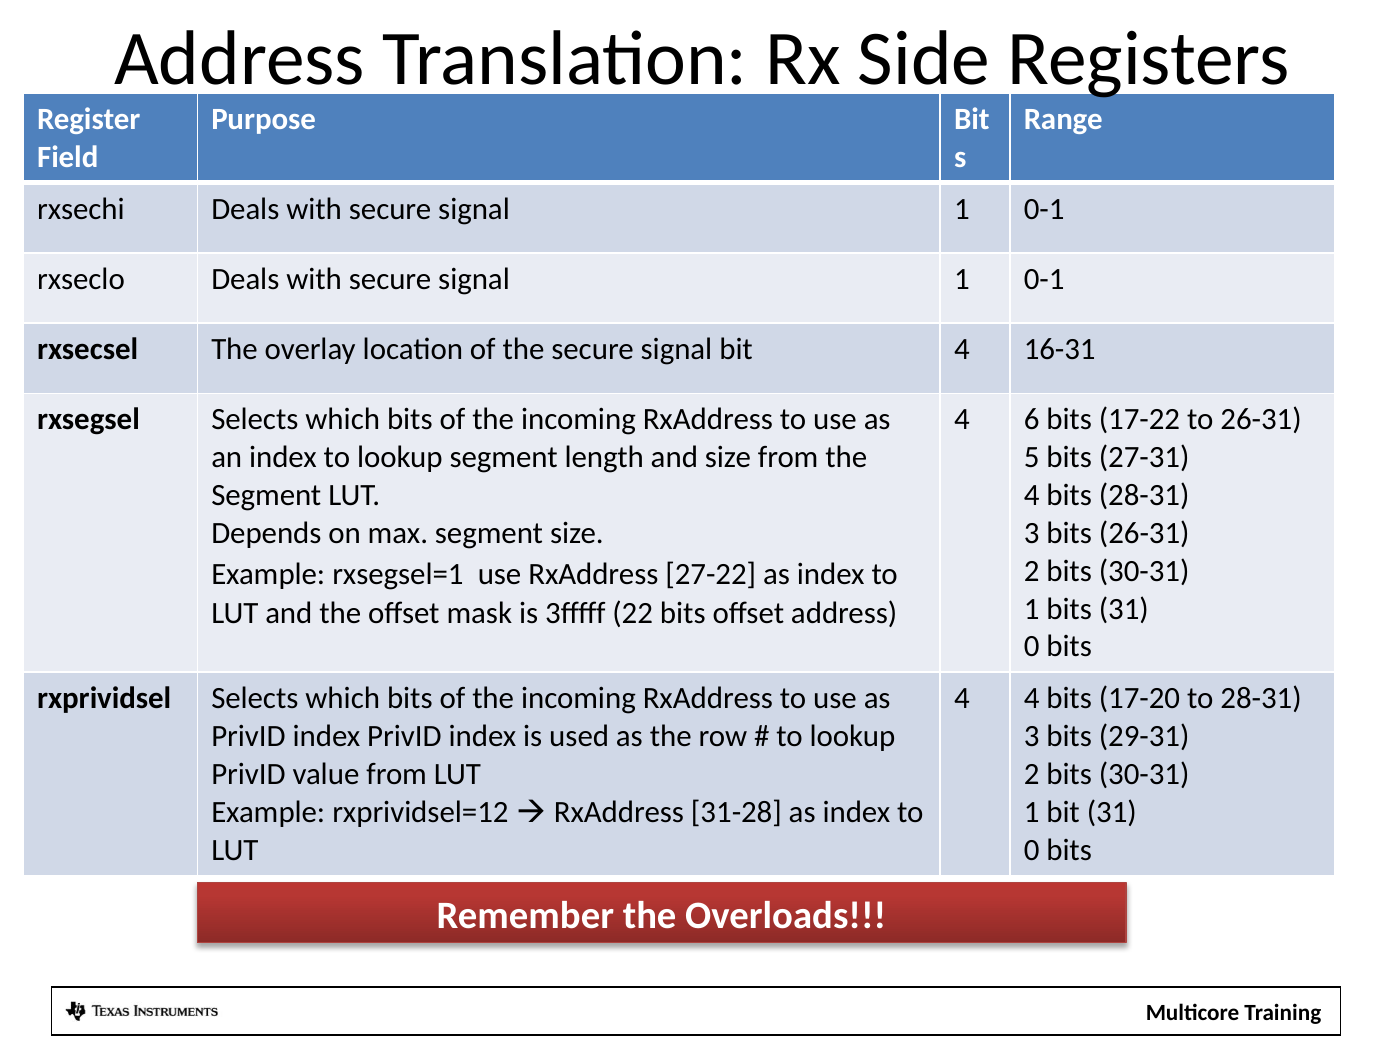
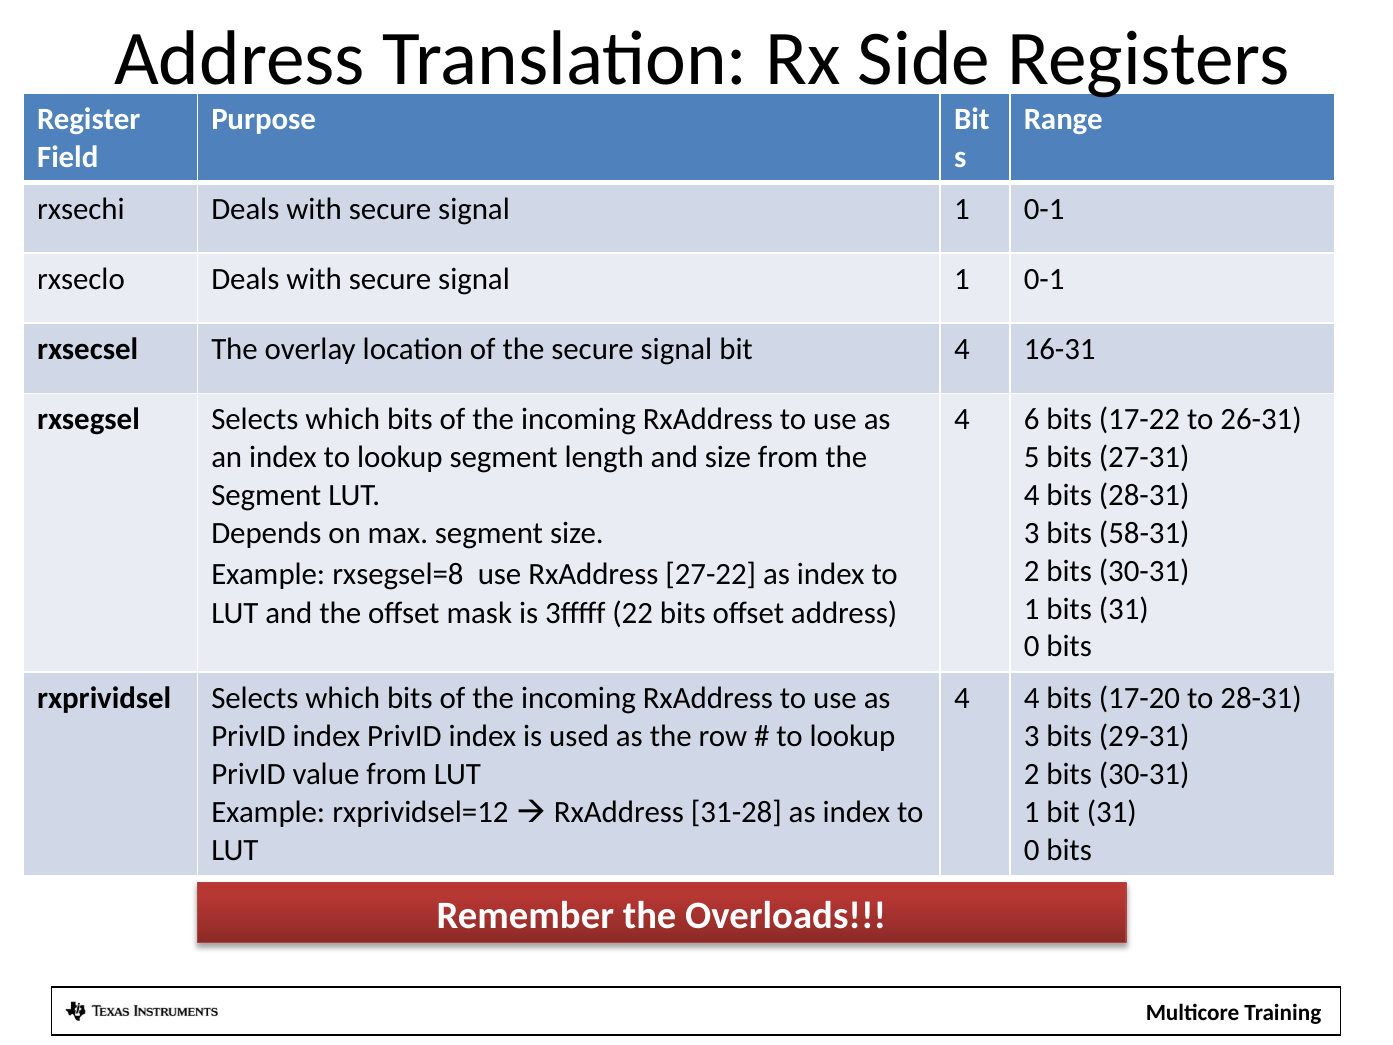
bits 26-31: 26-31 -> 58-31 (1144, 533)
rxsegsel=1: rxsegsel=1 -> rxsegsel=8 (398, 574)
